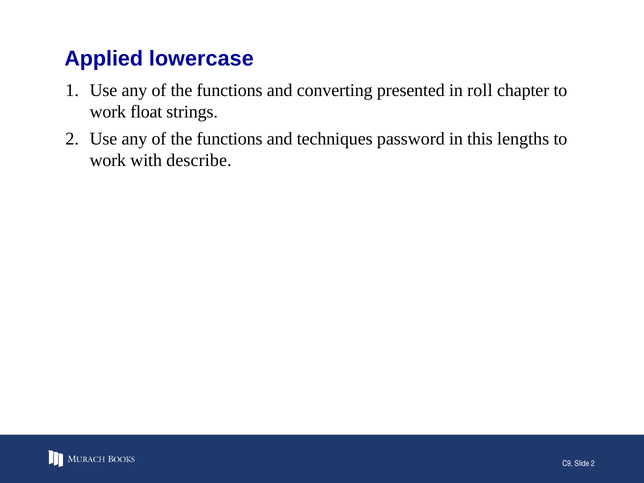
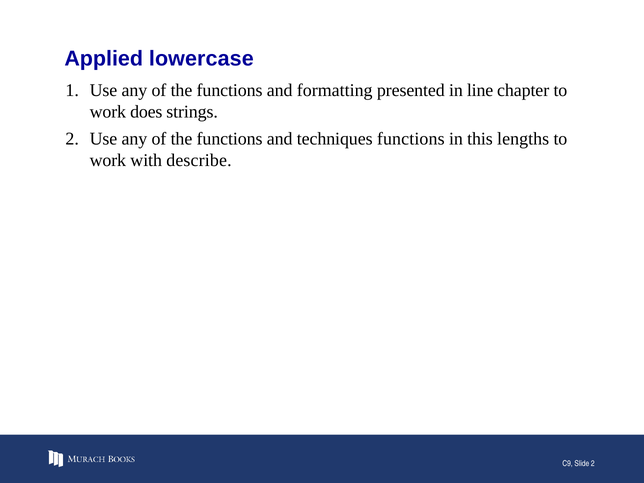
converting: converting -> formatting (335, 90)
roll: roll -> line (480, 90)
float: float -> does (146, 112)
techniques password: password -> functions (411, 139)
